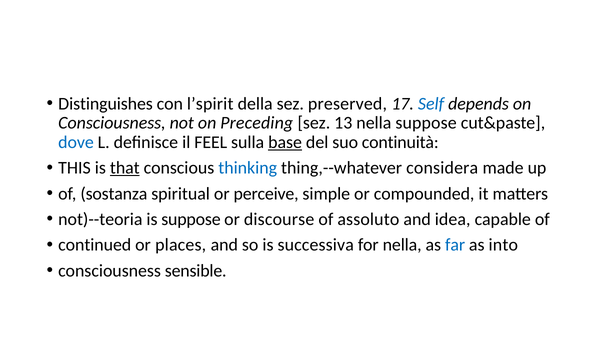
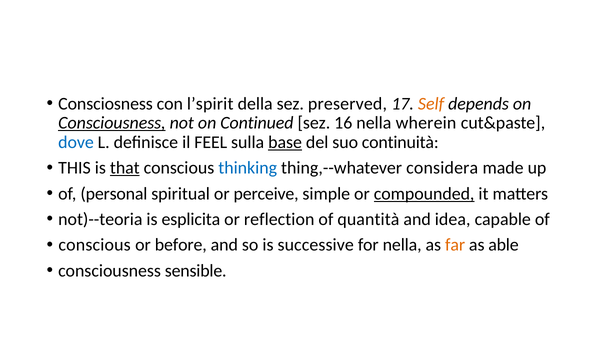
Distinguishes: Distinguishes -> Consciosness (106, 104)
Self colour: blue -> orange (431, 104)
Consciousness underline: none -> present (112, 123)
Preceding: Preceding -> Continued (257, 123)
13: 13 -> 16 (343, 123)
nella suppose: suppose -> wherein (426, 123)
sostanza: sostanza -> personal (114, 193)
compounded underline: none -> present (424, 193)
is suppose: suppose -> esplicita (191, 219)
discourse: discourse -> reflection (279, 219)
assoluto: assoluto -> quantità (368, 219)
continued: continued -> conscious (95, 245)
places: places -> before (181, 245)
successiva: successiva -> successive (316, 245)
far colour: blue -> orange (455, 245)
into: into -> able (503, 245)
